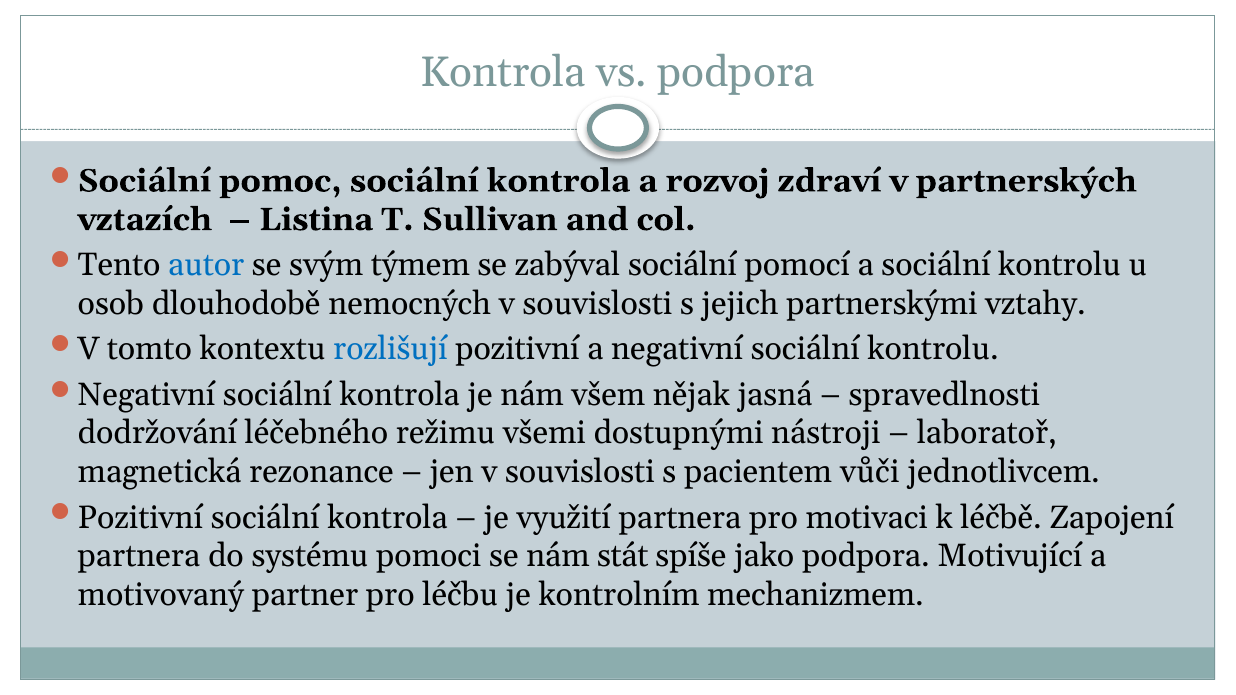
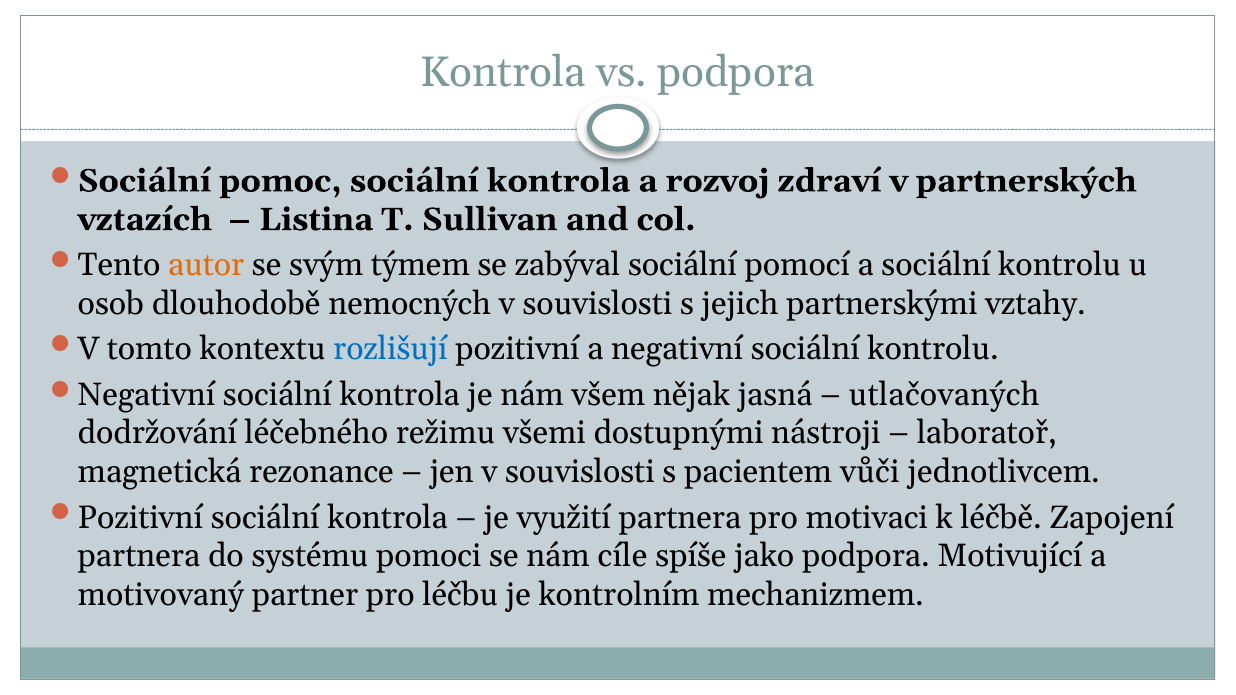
autor colour: blue -> orange (206, 265)
spravedlnosti: spravedlnosti -> utlačovaných (944, 395)
stát: stát -> cíle (622, 556)
